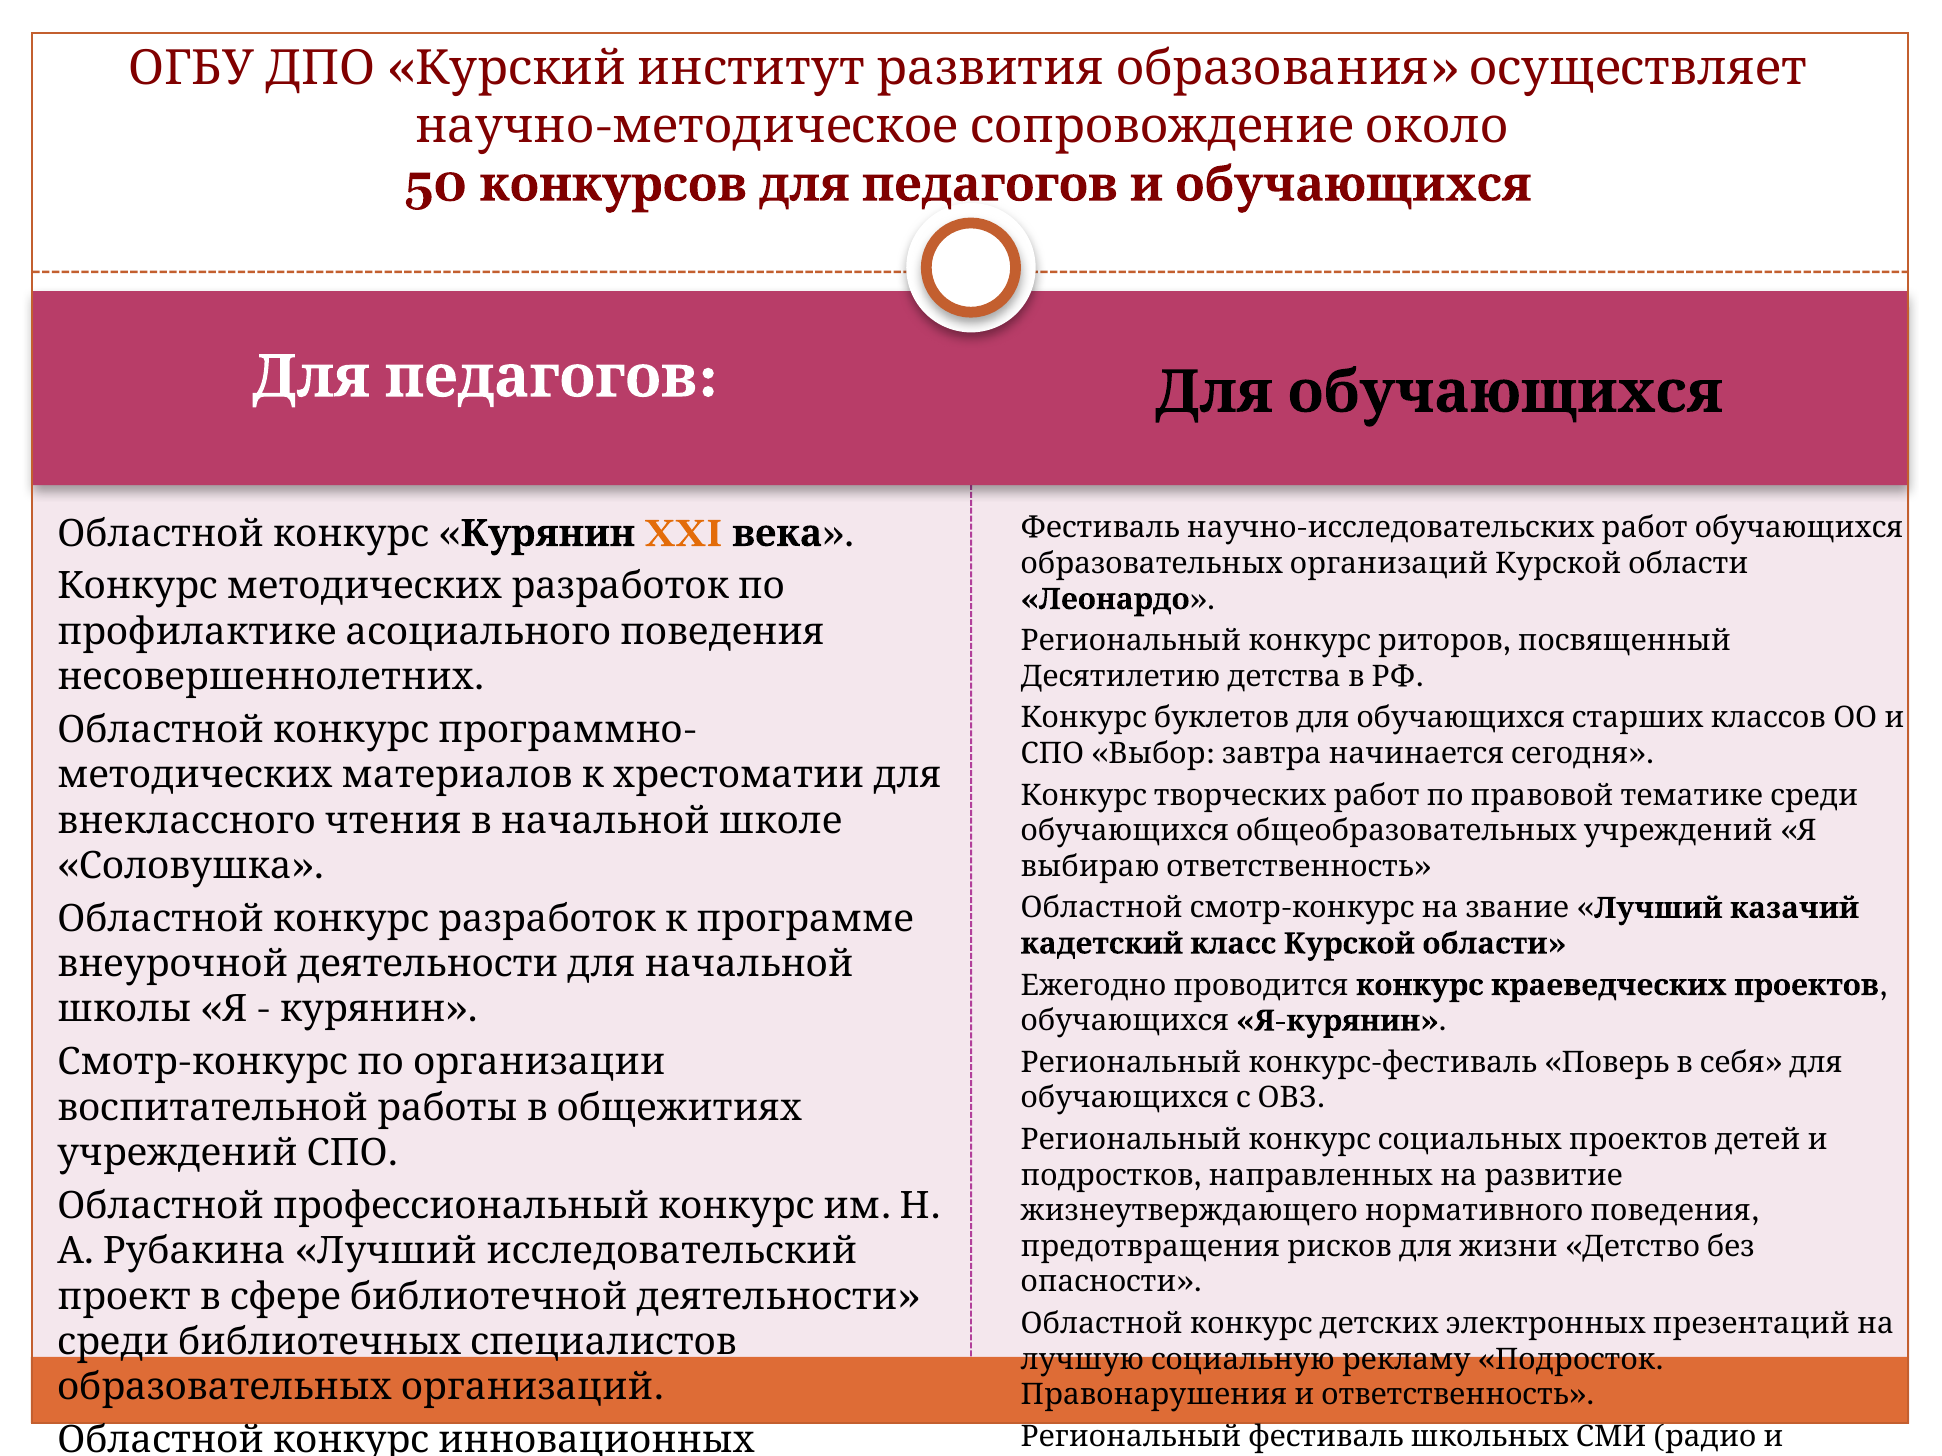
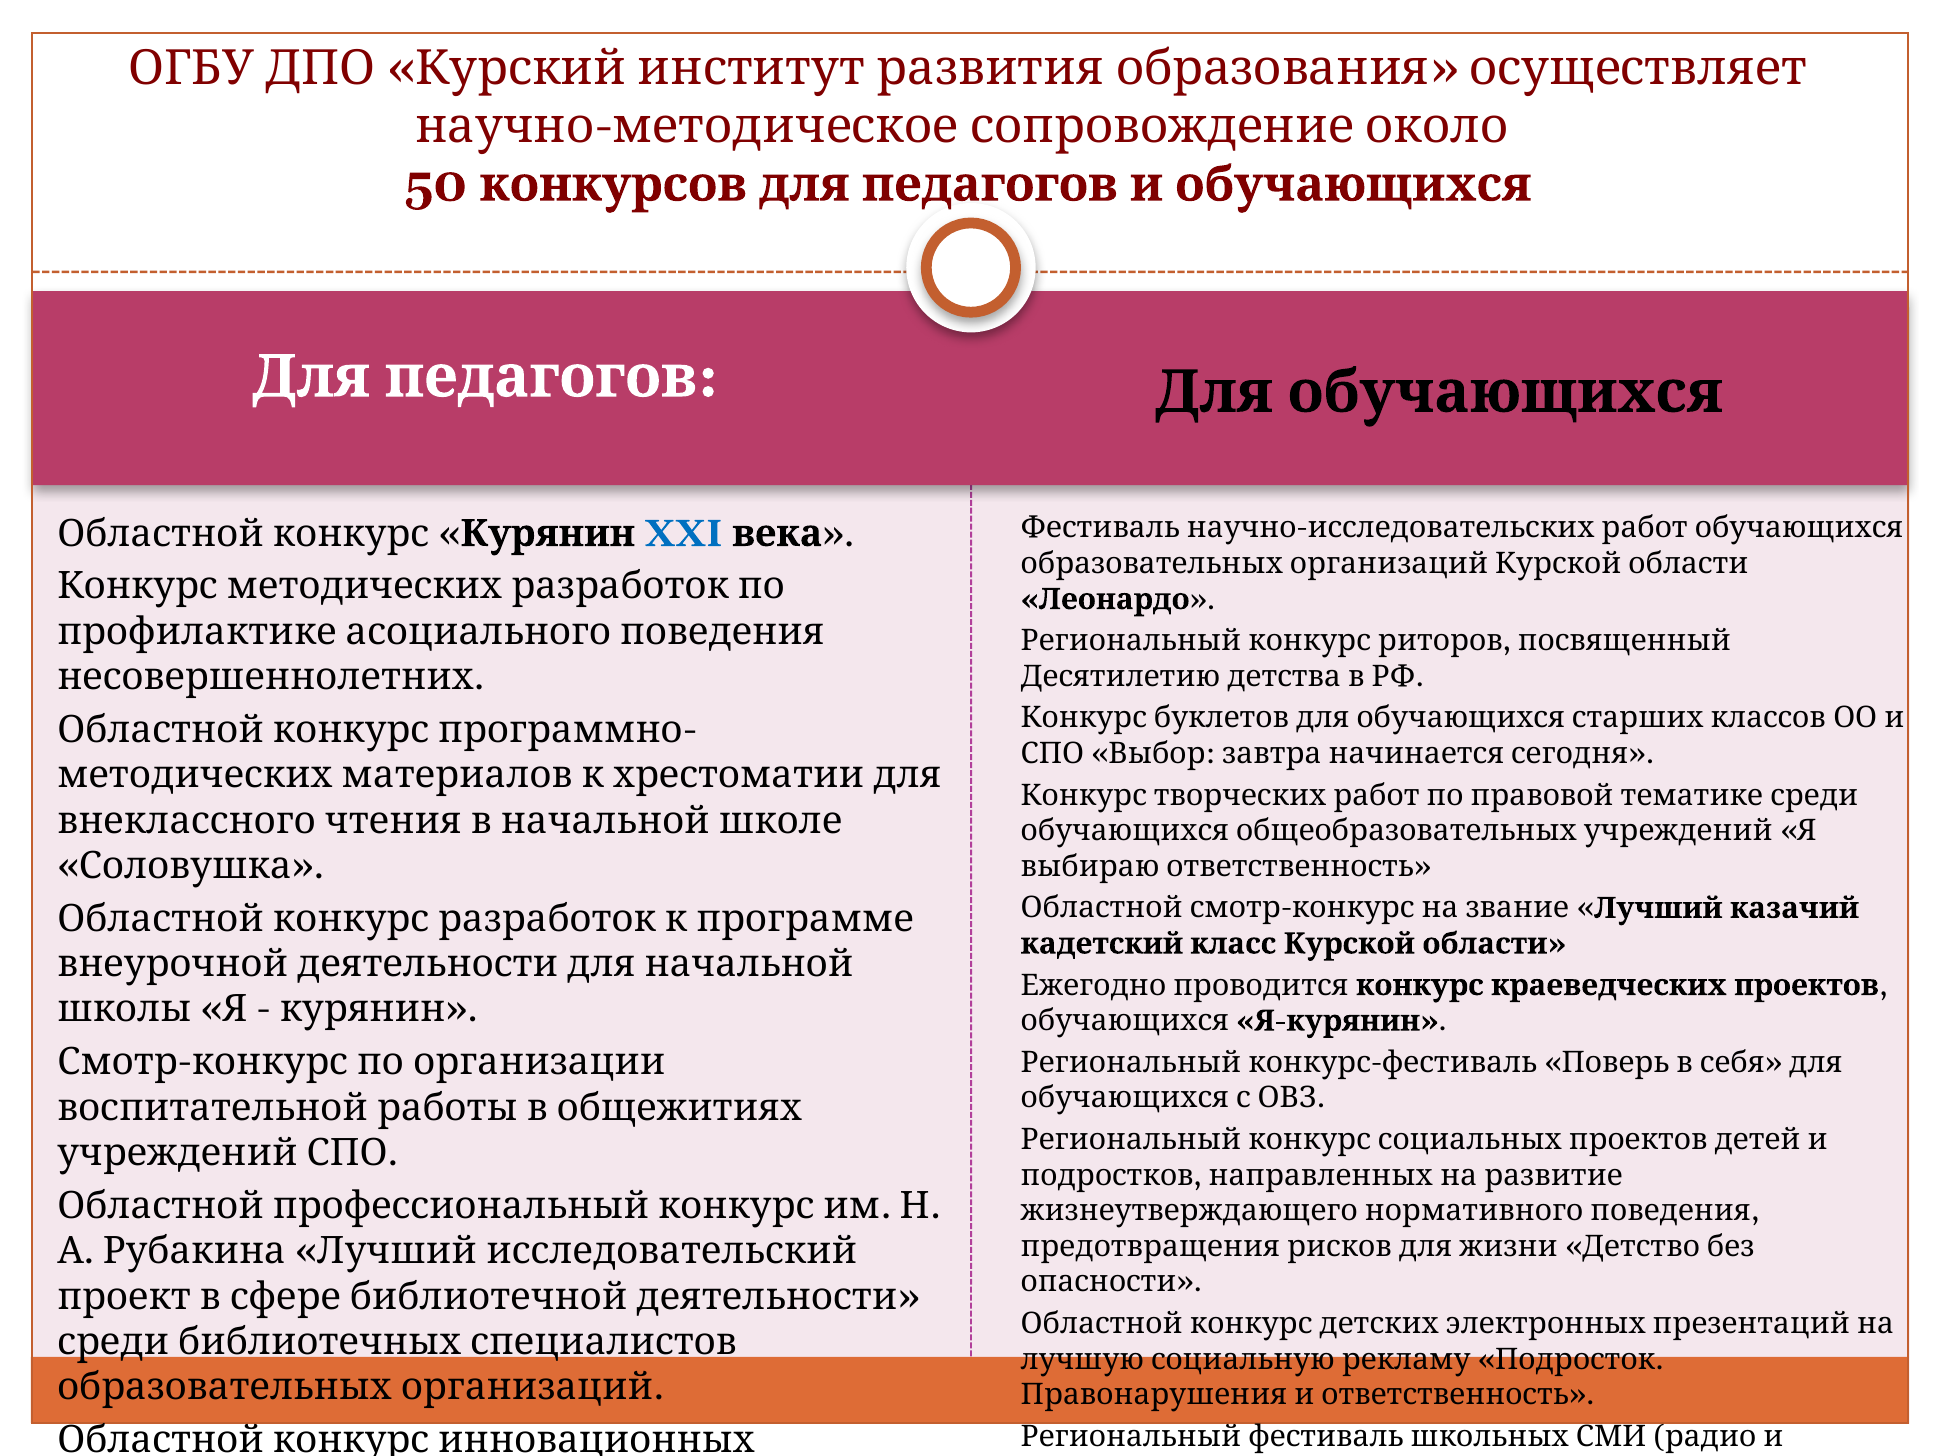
XXI colour: orange -> blue (684, 534)
